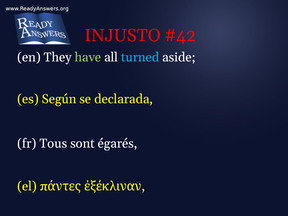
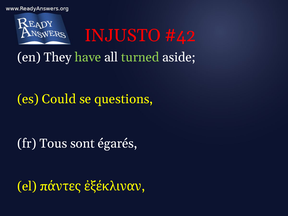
turned colour: light blue -> light green (140, 57)
Según: Según -> Could (59, 99)
declarada: declarada -> questions (124, 99)
